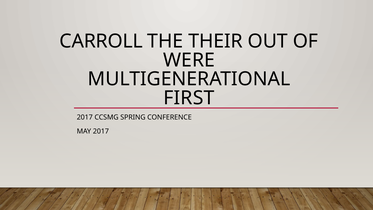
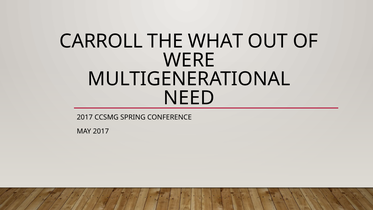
THEIR: THEIR -> WHAT (216, 41)
FIRST: FIRST -> NEED (189, 98)
